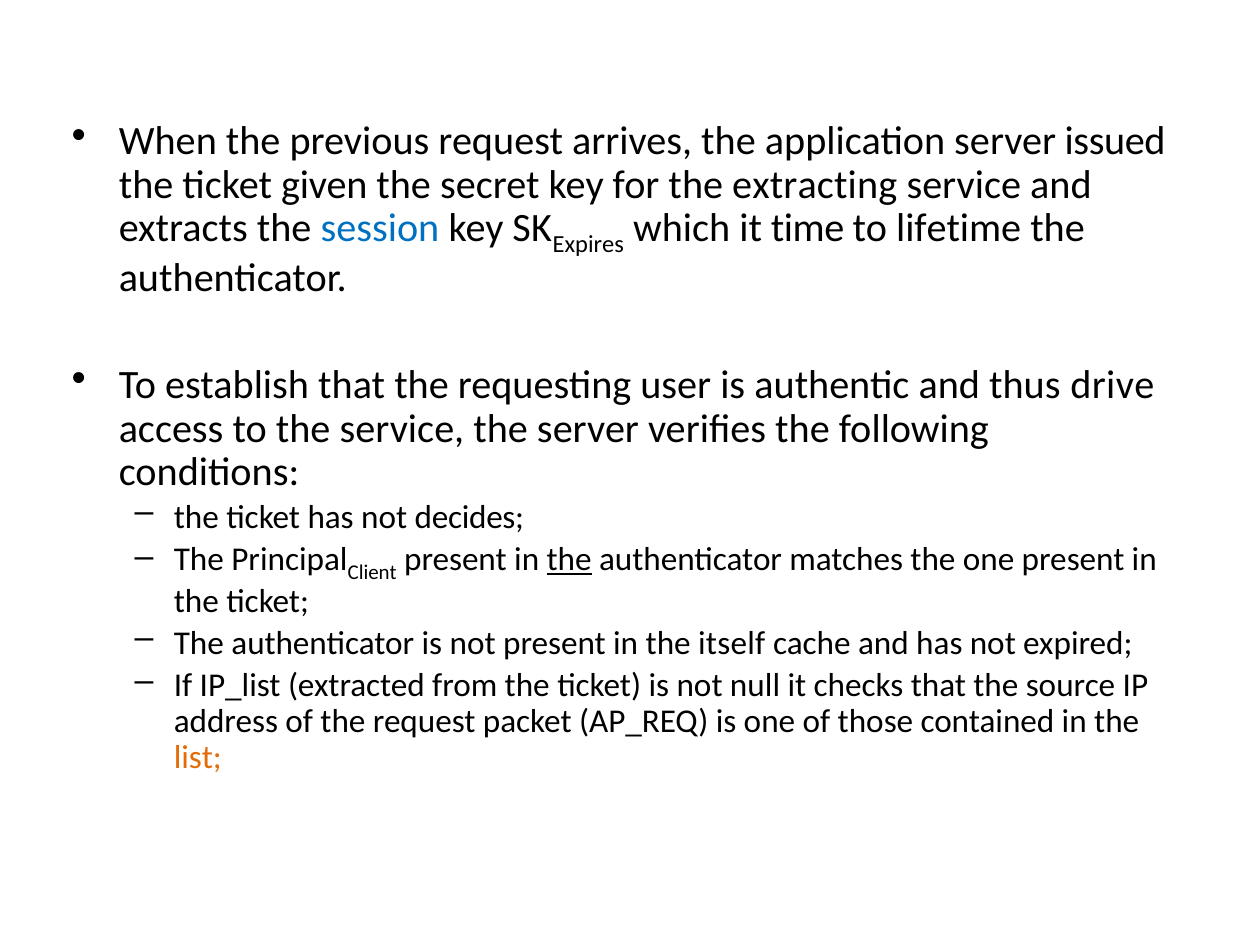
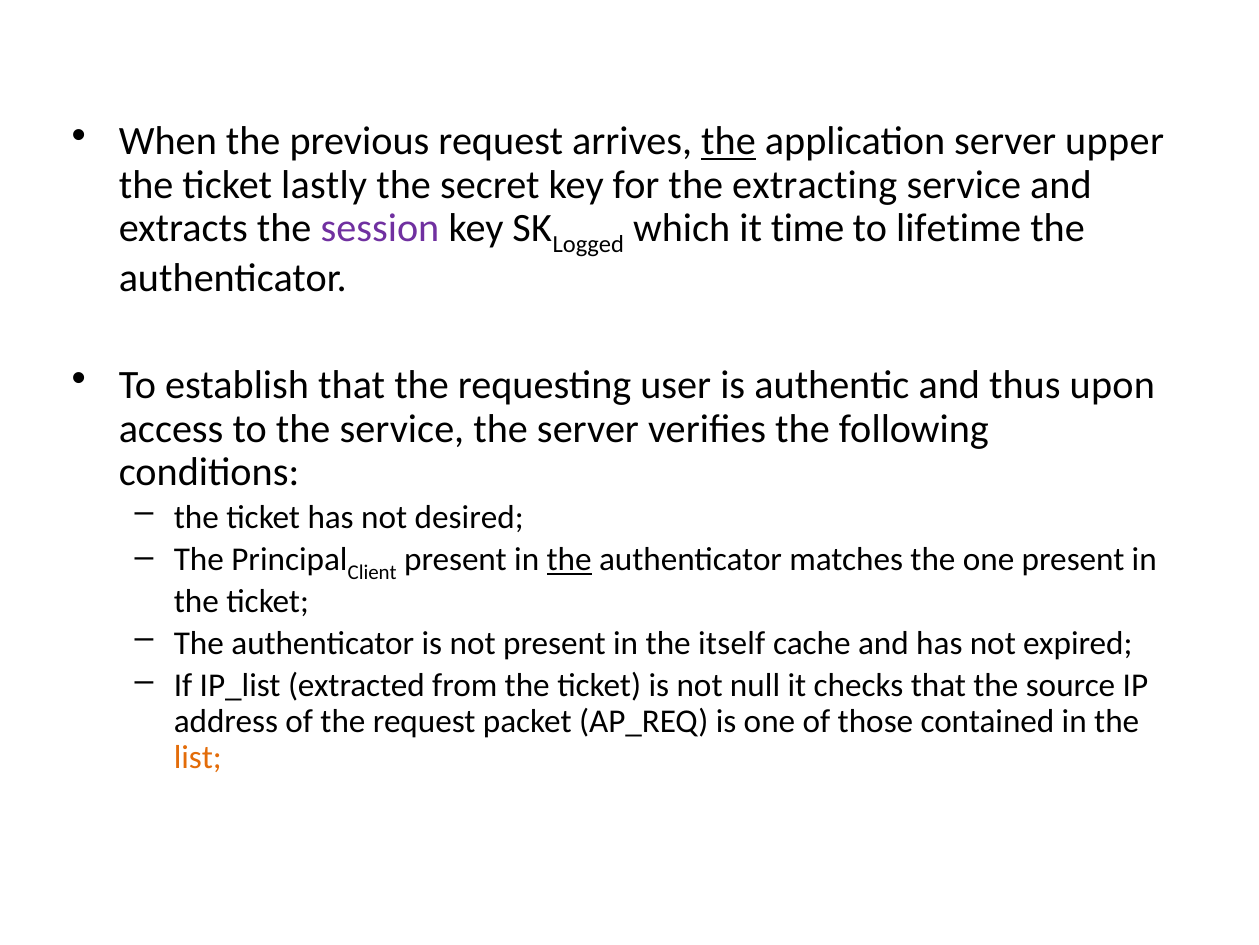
the underline: none -> present (728, 141)
issued: issued -> upper (1115, 141)
given: given -> lastly (324, 185)
session colour: blue -> purple (380, 228)
Expires: Expires -> Logged (588, 244)
drive: drive -> upon (1112, 385)
decides: decides -> desired (469, 517)
